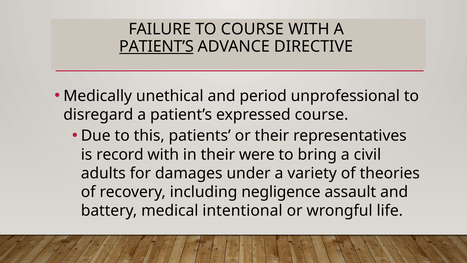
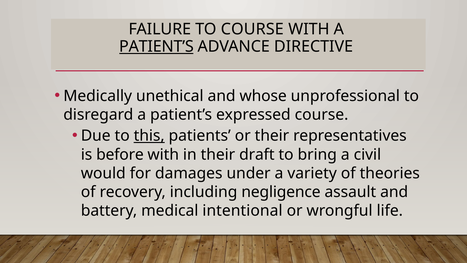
period: period -> whose (263, 96)
this underline: none -> present (149, 136)
record: record -> before (120, 154)
were: were -> draft (257, 154)
adults: adults -> would (103, 173)
